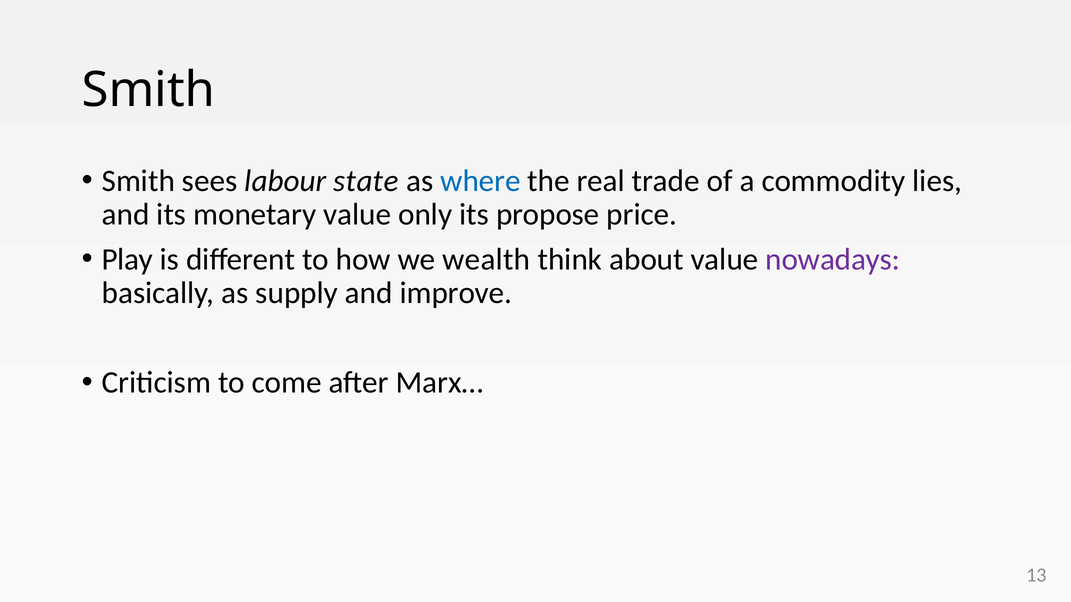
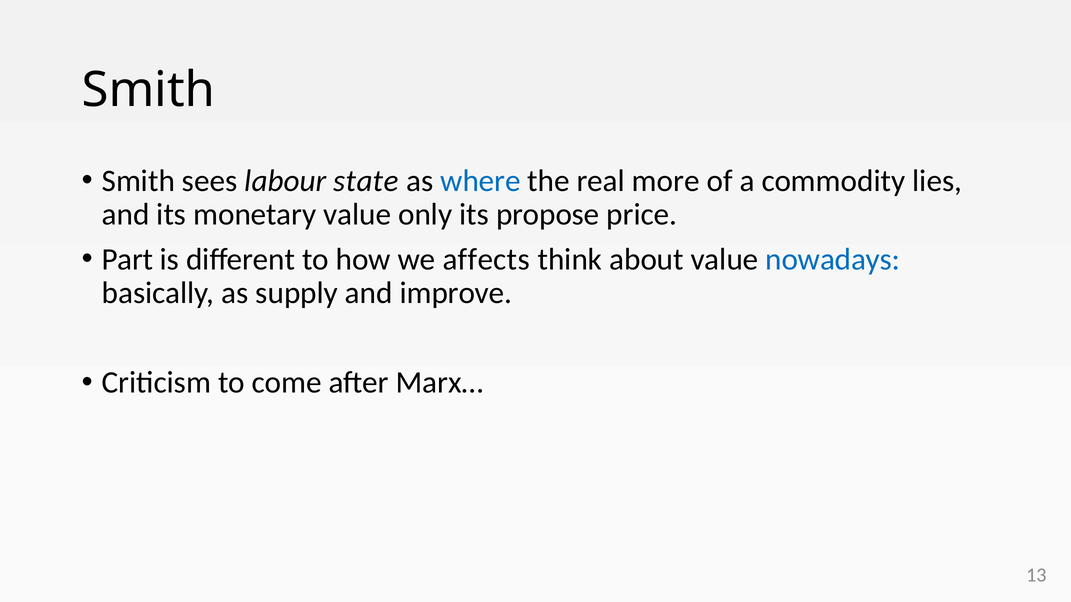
trade: trade -> more (666, 181)
Play: Play -> Part (127, 260)
wealth: wealth -> affects (486, 260)
nowadays colour: purple -> blue (833, 260)
